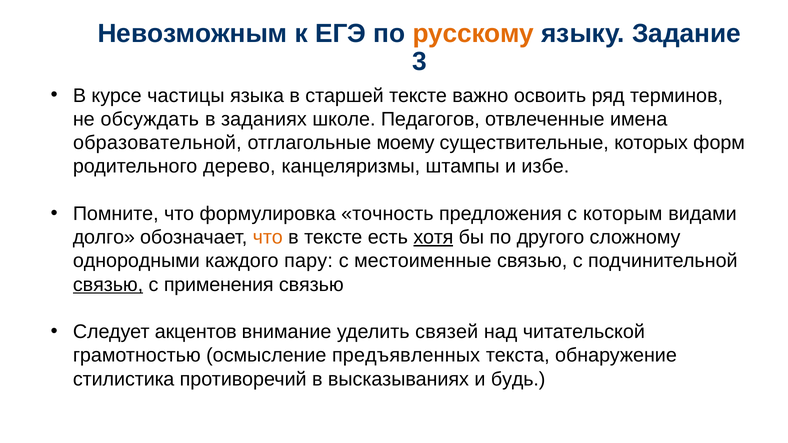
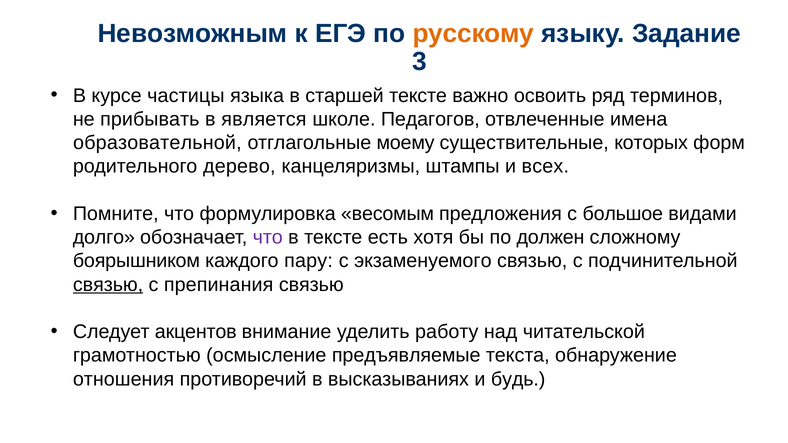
обсуждать: обсуждать -> прибывать (150, 119)
заданиях: заданиях -> является (264, 119)
избе: избе -> всех (545, 167)
точность: точность -> весомым (388, 214)
которым: которым -> большое (623, 214)
что colour: orange -> purple (268, 238)
хотя underline: present -> none (433, 238)
другого: другого -> должен (551, 238)
однородными: однородными -> боярышником (136, 261)
местоименные: местоименные -> экзаменуемого (423, 261)
применения: применения -> препинания (219, 285)
связей: связей -> работу (447, 332)
предъявленных: предъявленных -> предъявляемые (406, 356)
стилистика: стилистика -> отношения (124, 379)
